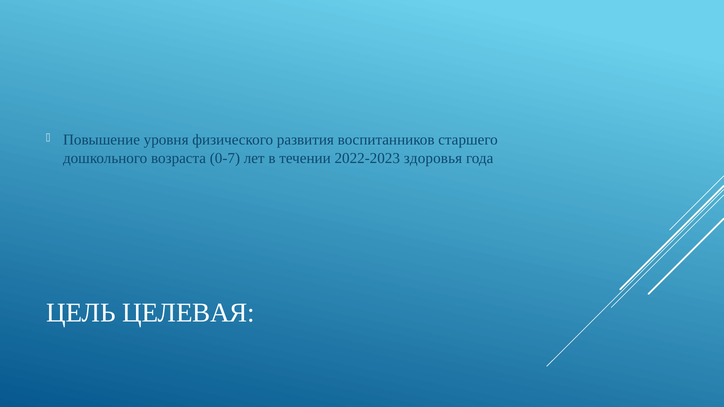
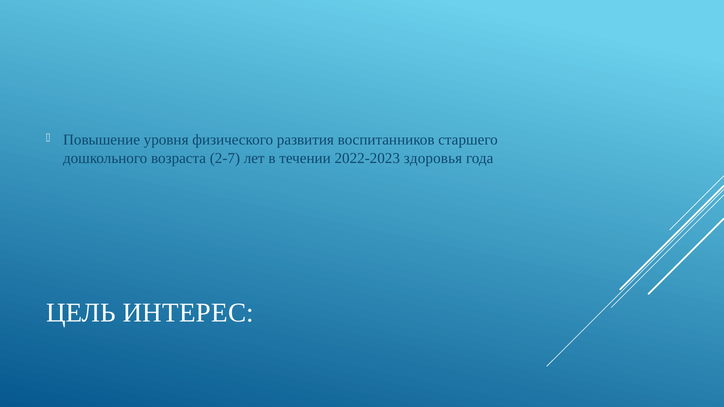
0-7: 0-7 -> 2-7 (225, 158)
ЦЕЛЕВАЯ: ЦЕЛЕВАЯ -> ИНТЕРЕС (188, 313)
